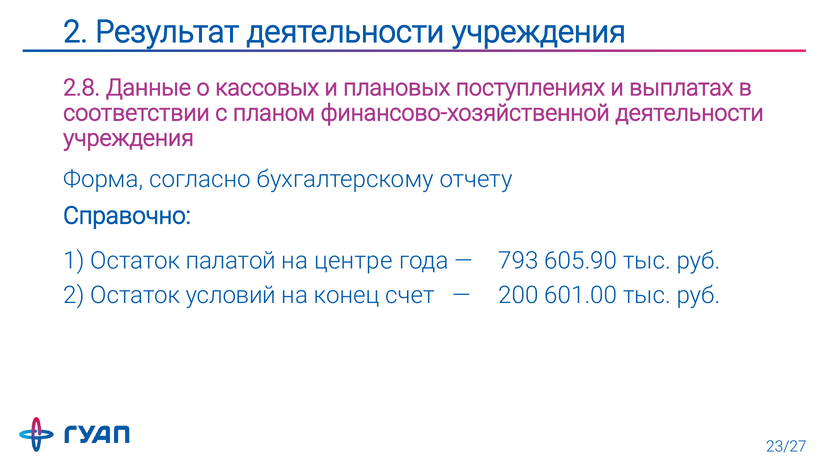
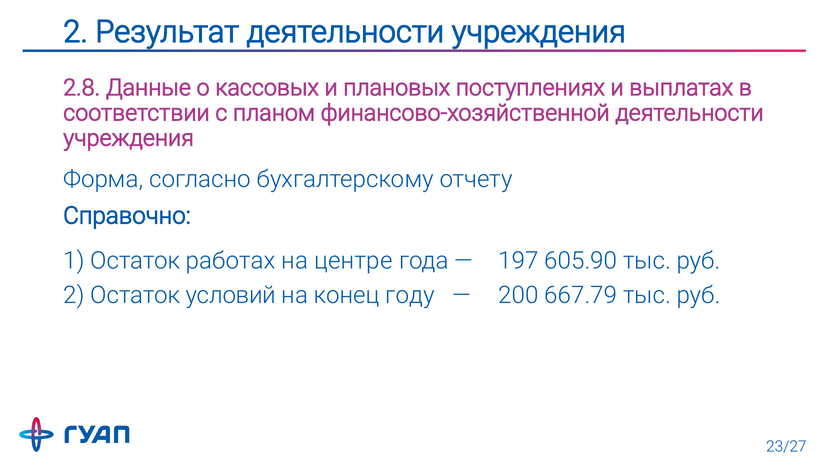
палатой: палатой -> работах (231, 261)
793: 793 -> 197 (519, 261)
счет: счет -> году (410, 296)
601.00: 601.00 -> 667.79 (581, 296)
